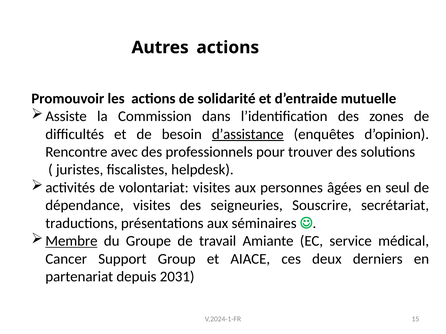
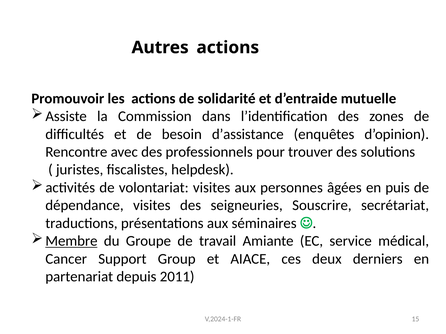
d’assistance underline: present -> none (248, 134)
seul: seul -> puis (398, 188)
2031: 2031 -> 2011 (177, 277)
